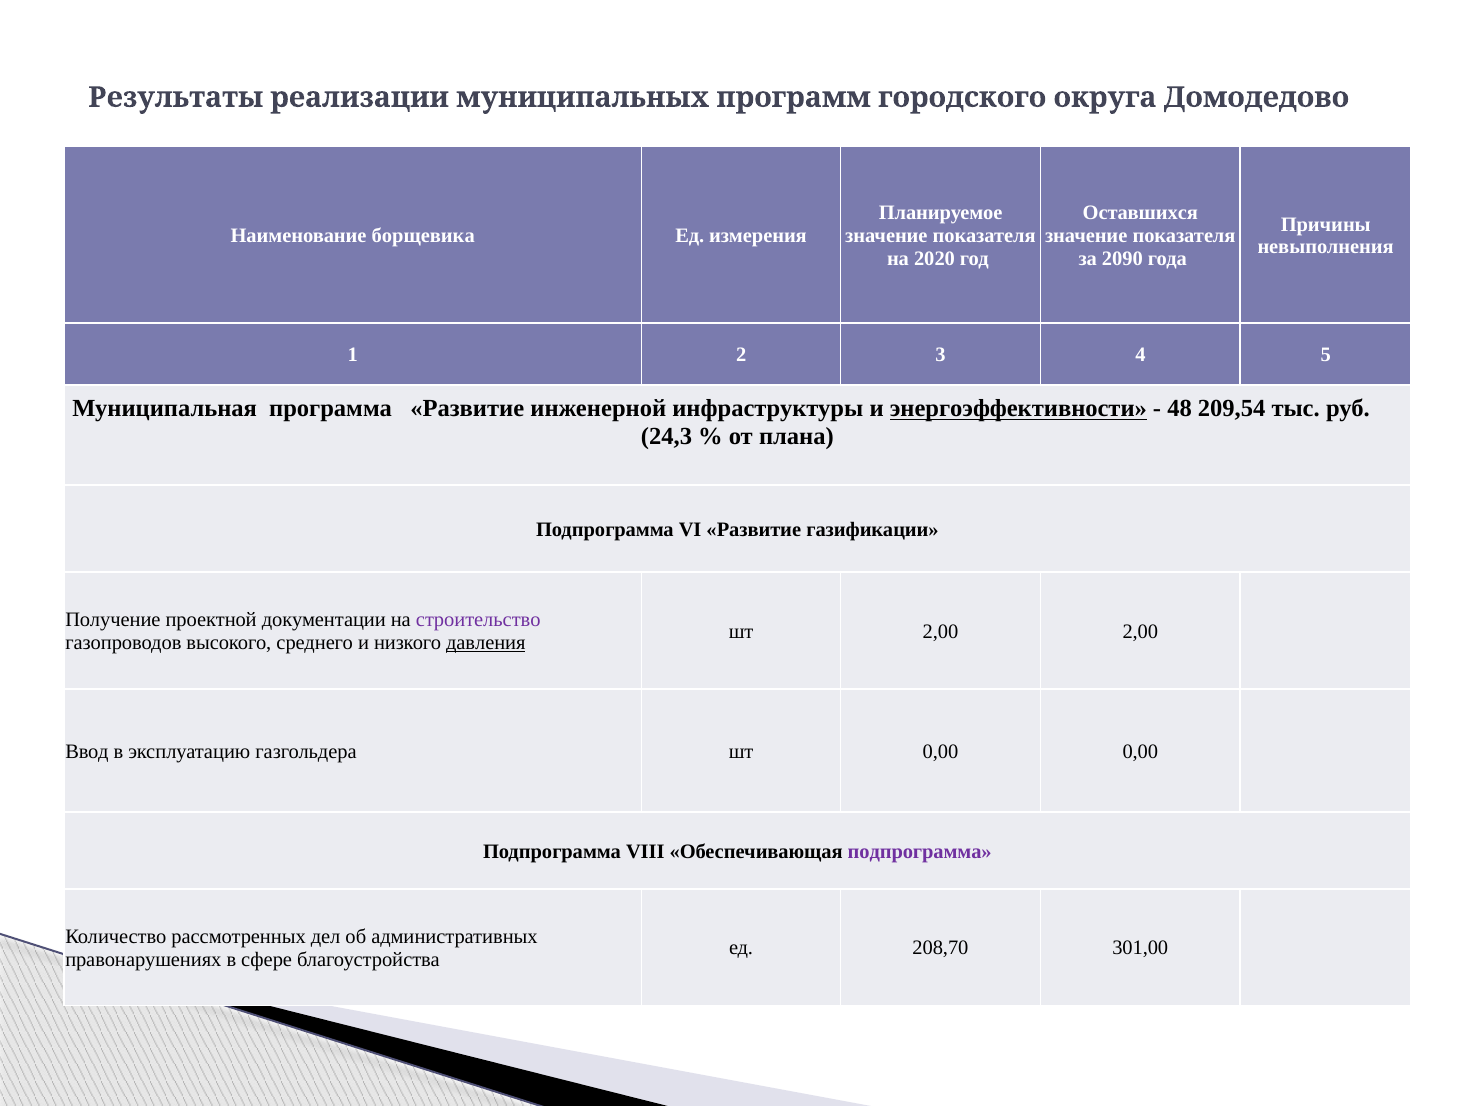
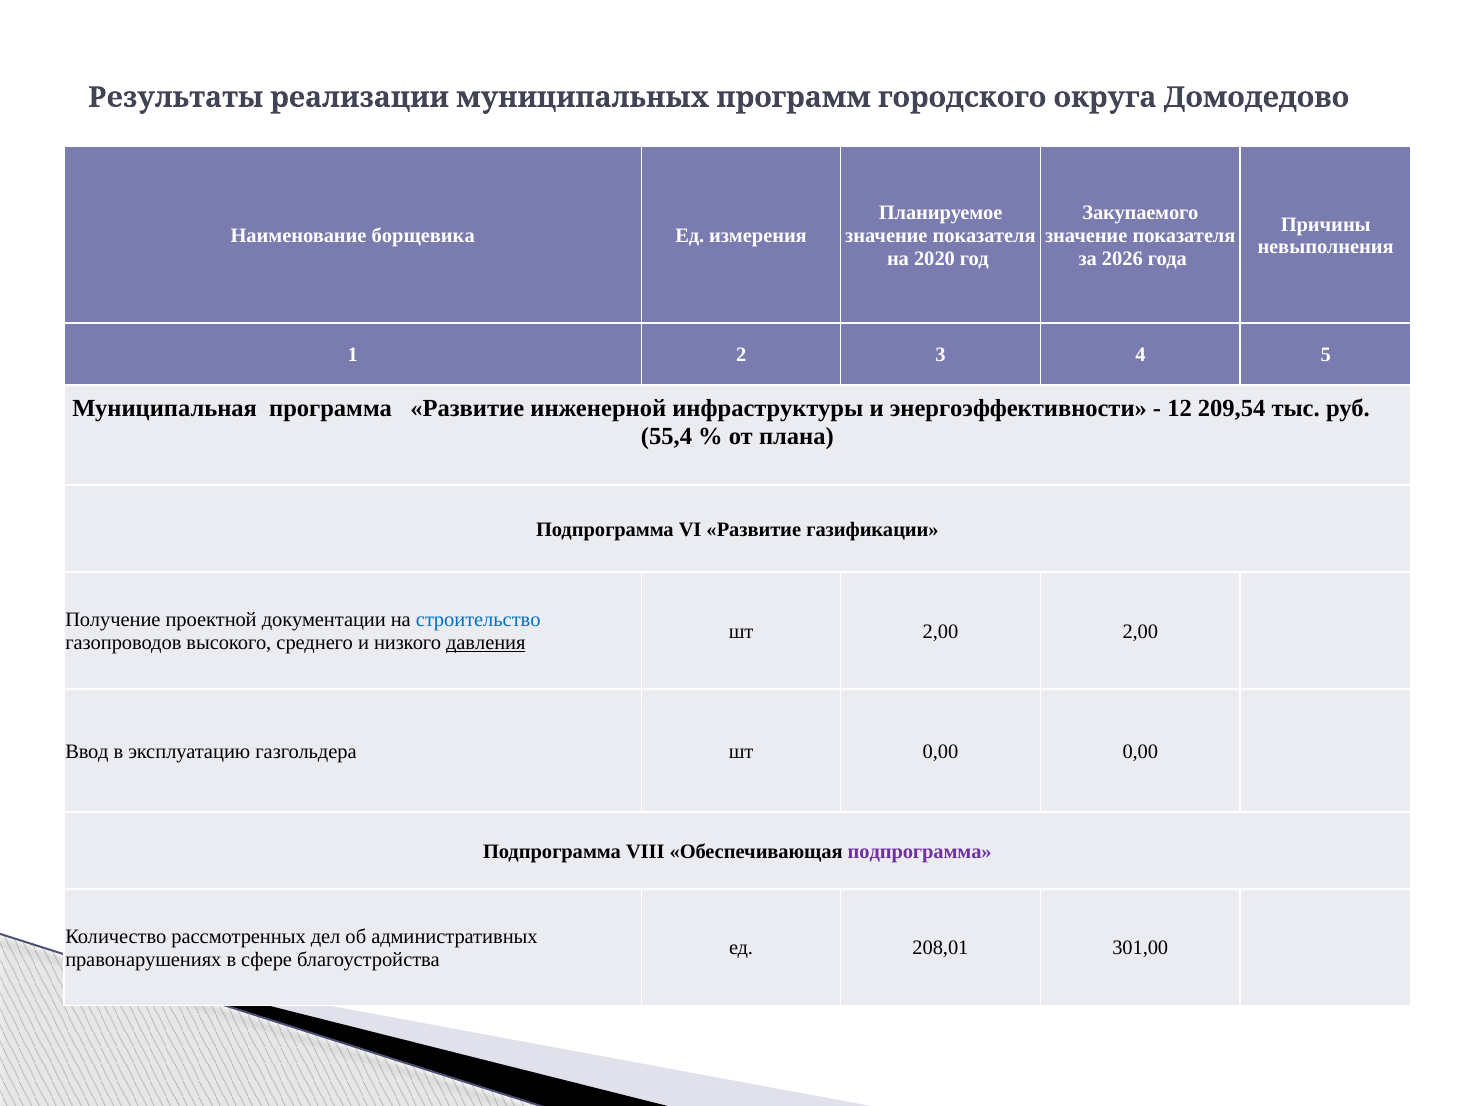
Оставшихся: Оставшихся -> Закупаемого (1140, 213)
2090: 2090 -> 2026 (1122, 258)
энергоэффективности underline: present -> none (1018, 409)
48: 48 -> 12 (1180, 409)
24,3: 24,3 -> 55,4 (667, 436)
строительство colour: purple -> blue (478, 620)
208,70: 208,70 -> 208,01 (940, 948)
